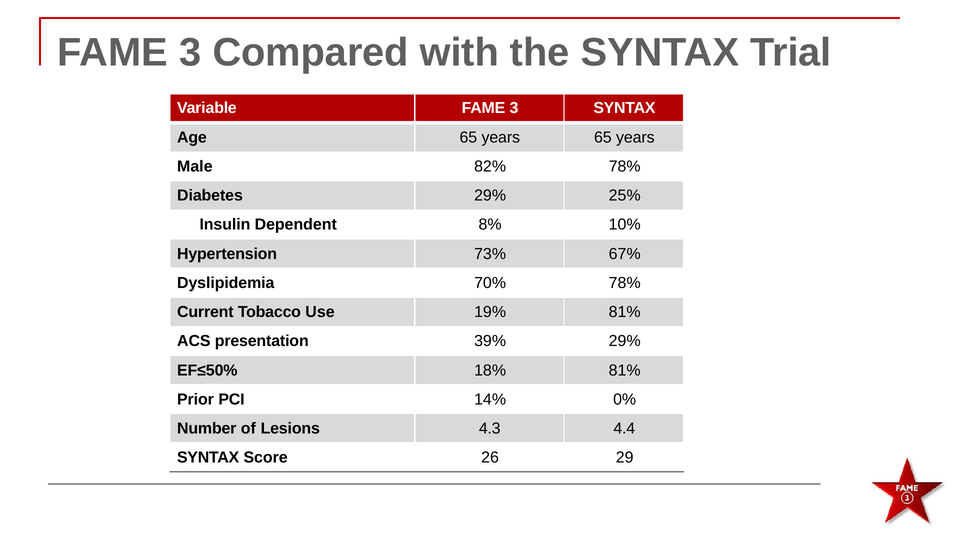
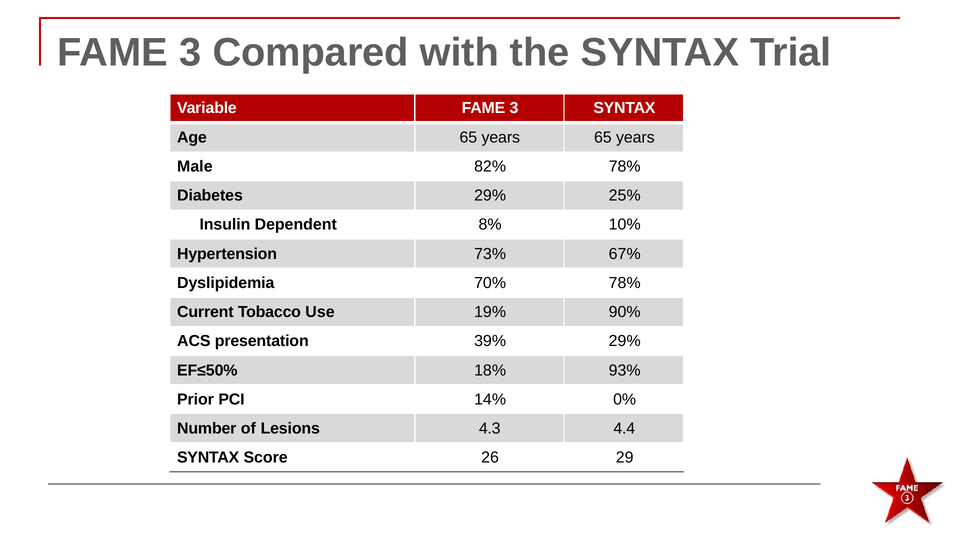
19% 81%: 81% -> 90% (625, 312)
18% 81%: 81% -> 93% (625, 370)
